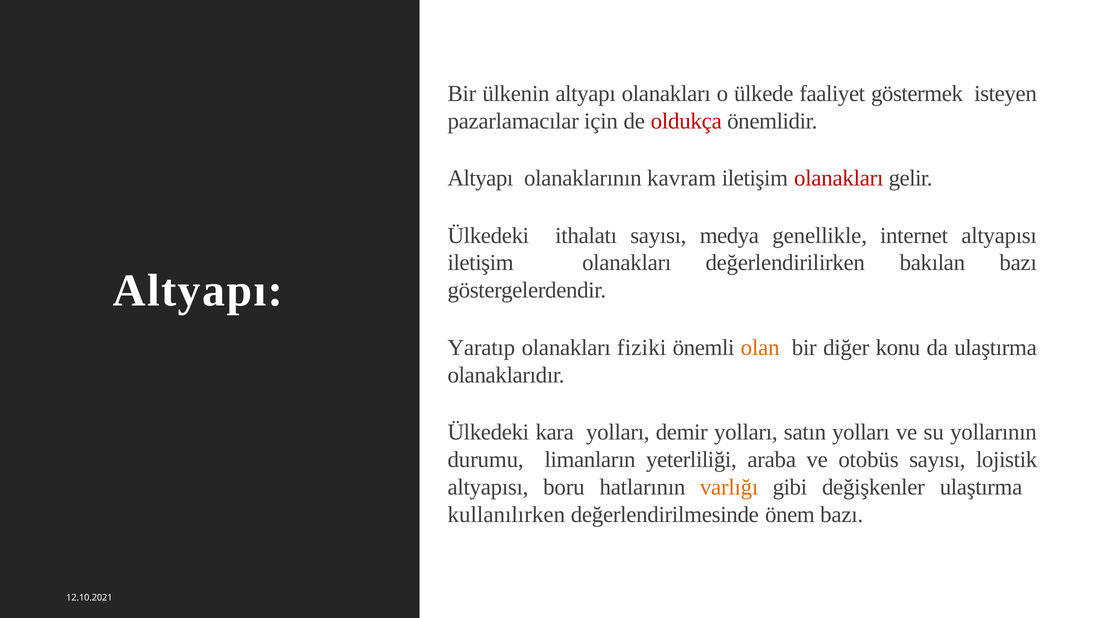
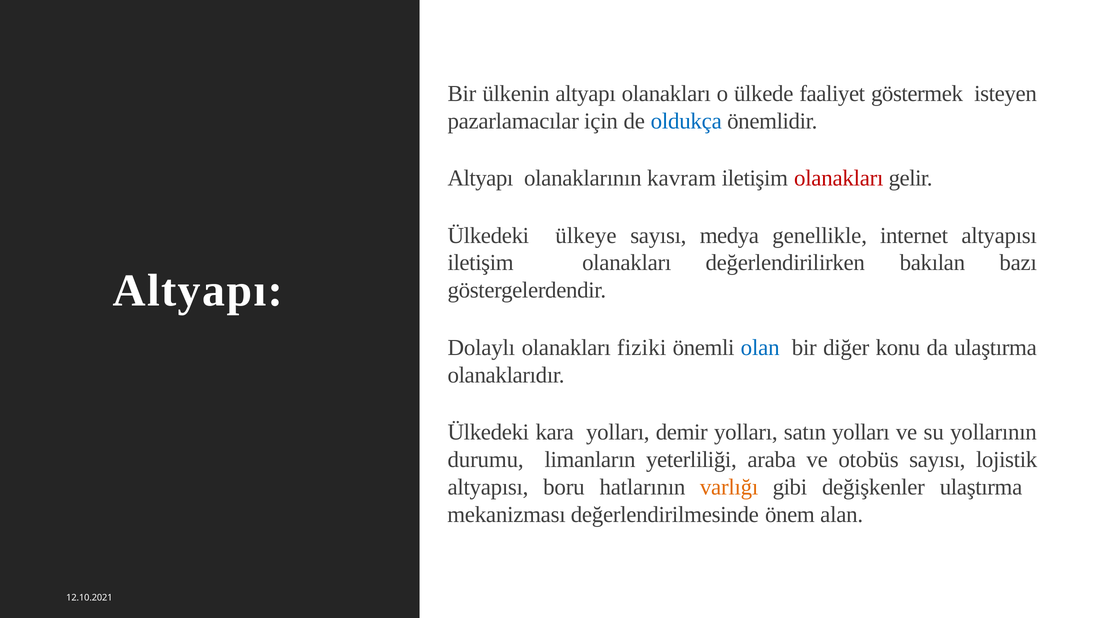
oldukça colour: red -> blue (686, 121)
ithalatı: ithalatı -> ülkeye (586, 236)
Yaratıp: Yaratıp -> Dolaylı (481, 348)
olan colour: orange -> blue (760, 348)
kullanılırken: kullanılırken -> mekanizması (506, 515)
önem bazı: bazı -> alan (842, 515)
